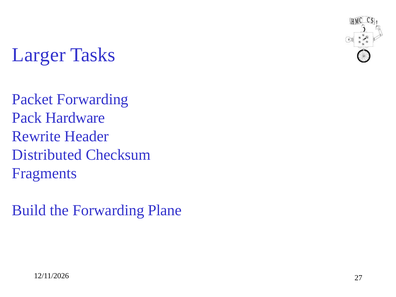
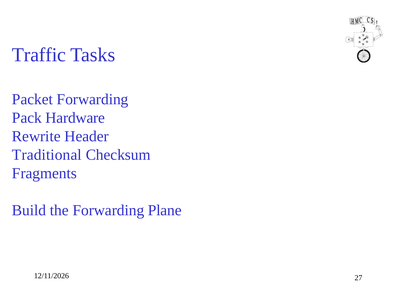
Larger: Larger -> Traffic (39, 55)
Distributed: Distributed -> Traditional (47, 155)
